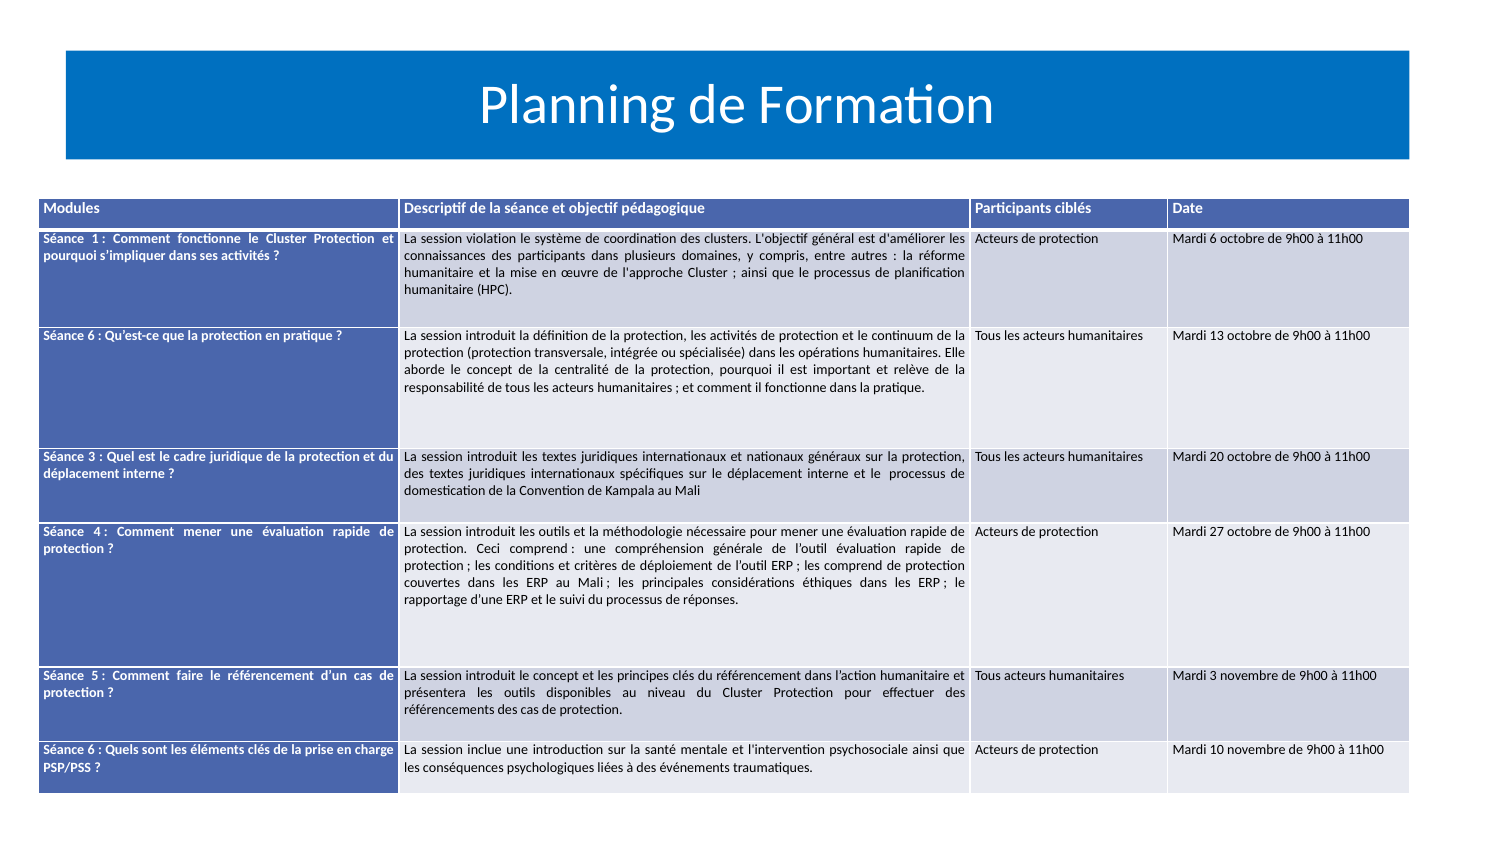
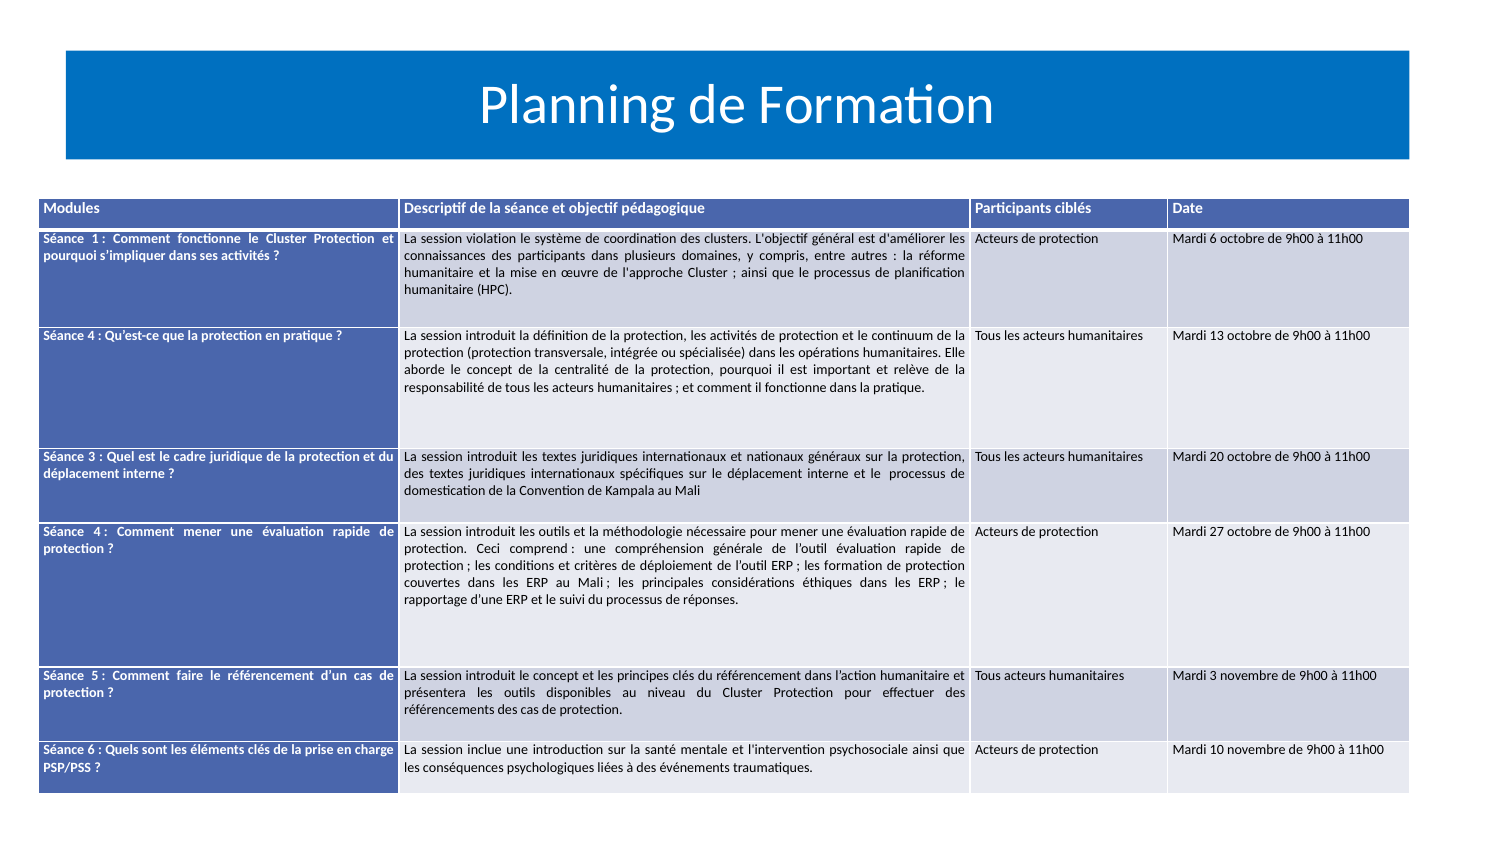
6: 6 -> 4 (91, 336)
les comprend: comprend -> formation (853, 566)
